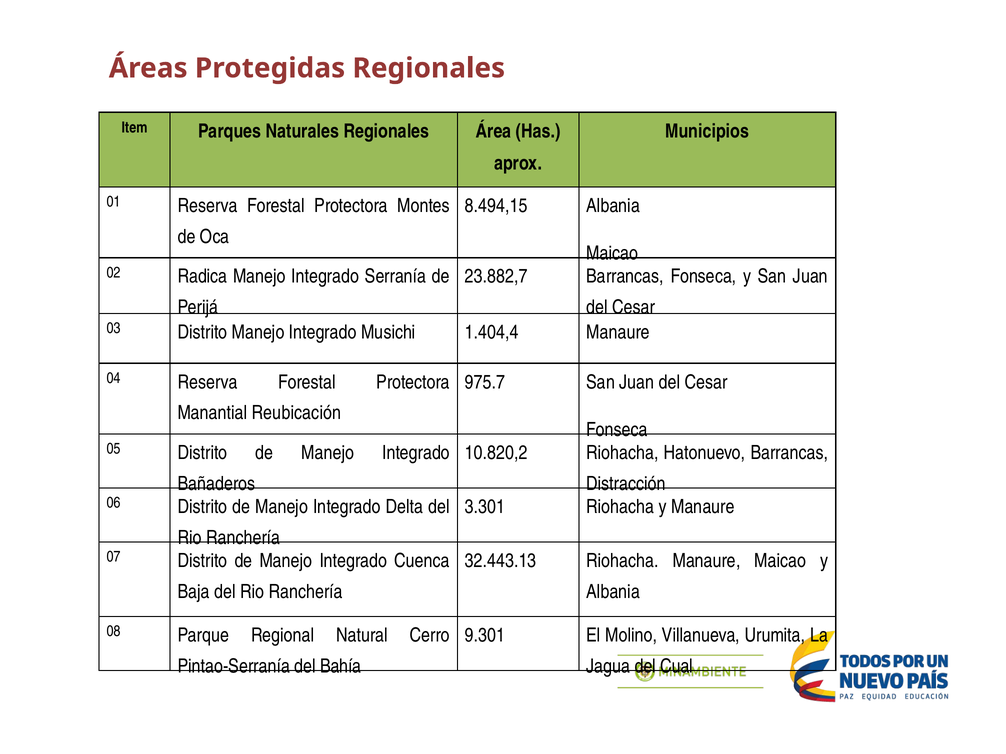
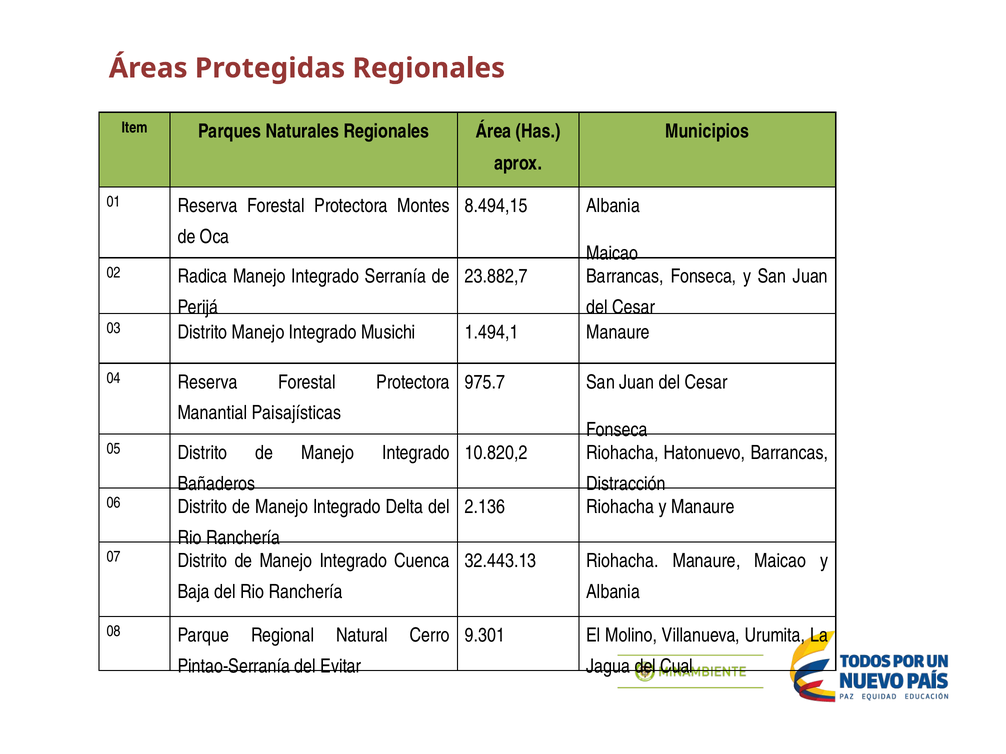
1.404,4: 1.404,4 -> 1.494,1 (492, 332)
Reubicación: Reubicación -> Paisajísticas (296, 413)
3.301: 3.301 -> 2.136 (485, 507)
Bahía: Bahía -> Evitar (341, 667)
